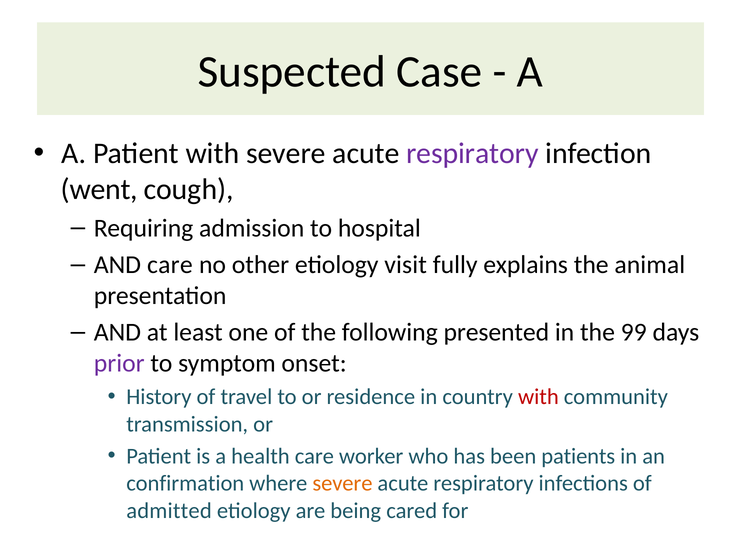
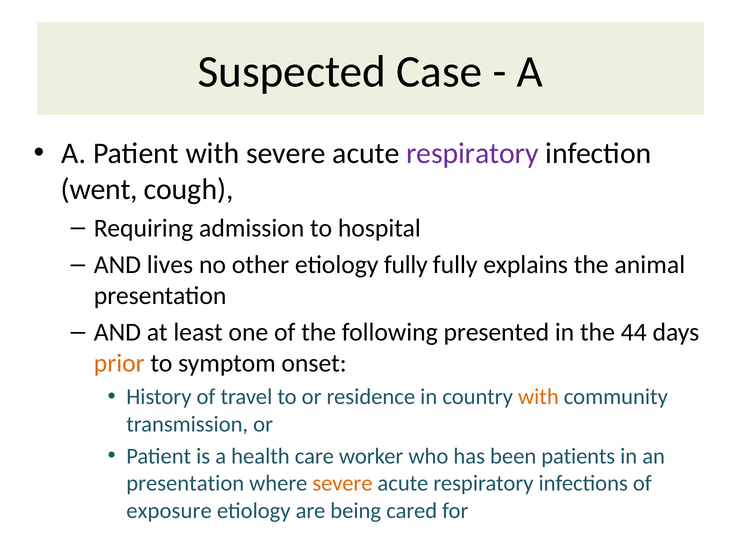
AND care: care -> lives (170, 265)
etiology visit: visit -> fully (406, 265)
99: 99 -> 44 (634, 332)
prior colour: purple -> orange (119, 363)
with colour: red -> orange (538, 397)
confirmation: confirmation -> presentation (185, 483)
admitted: admitted -> exposure (169, 510)
